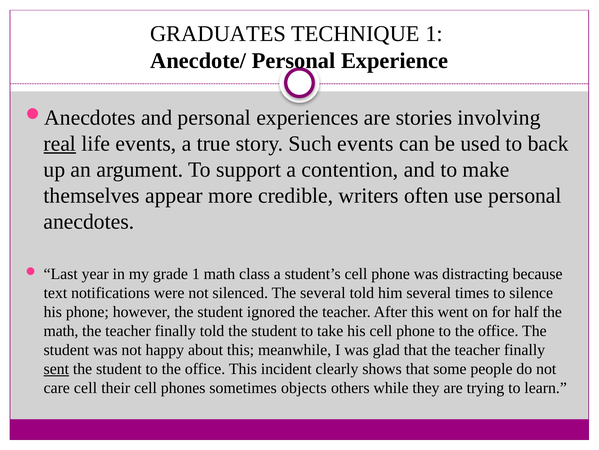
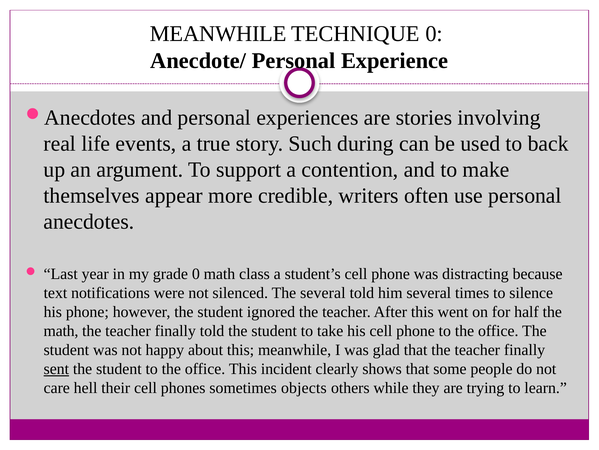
GRADUATES: GRADUATES -> MEANWHILE (218, 34)
TECHNIQUE 1: 1 -> 0 (434, 34)
real underline: present -> none (60, 143)
Such events: events -> during (366, 143)
grade 1: 1 -> 0 (196, 274)
care cell: cell -> hell (86, 387)
